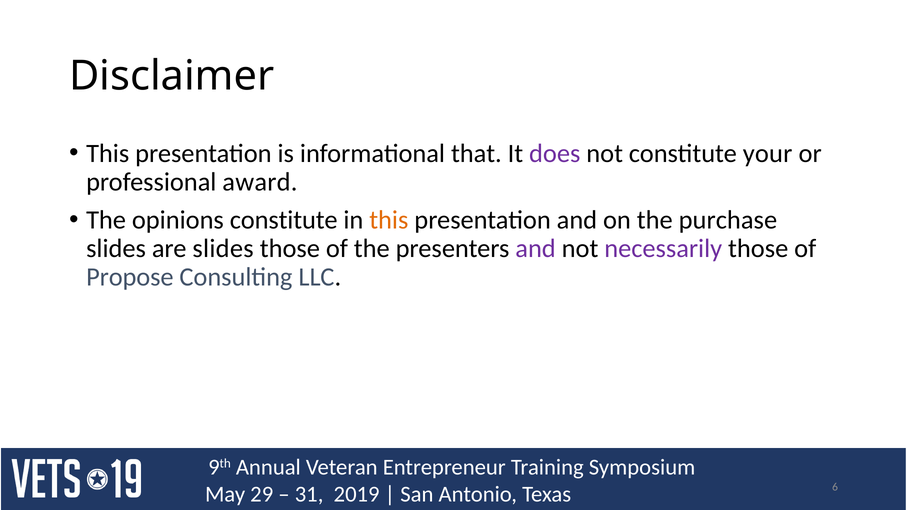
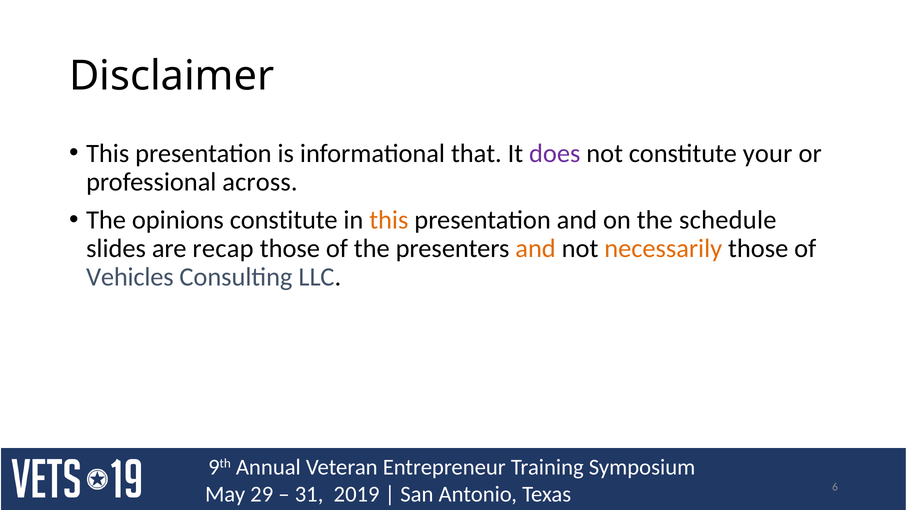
award: award -> across (260, 182)
purchase: purchase -> schedule (728, 220)
are slides: slides -> recap (223, 249)
and colour: purple -> orange (536, 249)
necessarily colour: purple -> orange (663, 249)
Propose: Propose -> Vehicles (130, 277)
